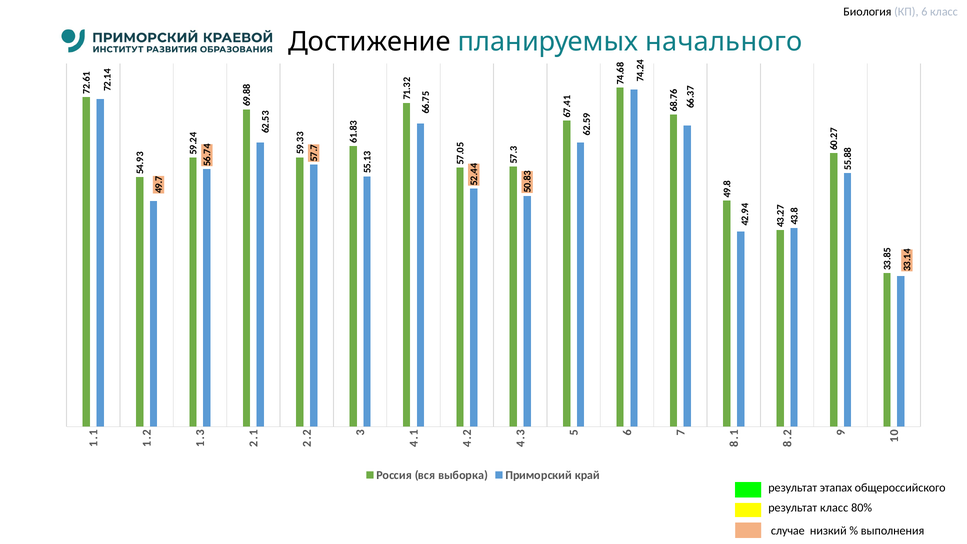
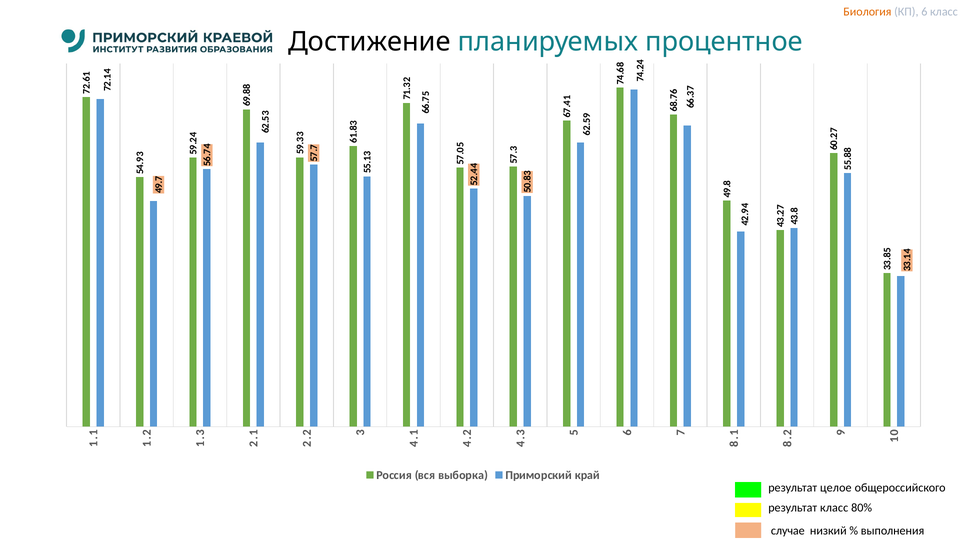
Биология colour: black -> orange (867, 12)
начального: начального -> процентное (724, 42)
этапах: этапах -> целое (836, 487)
